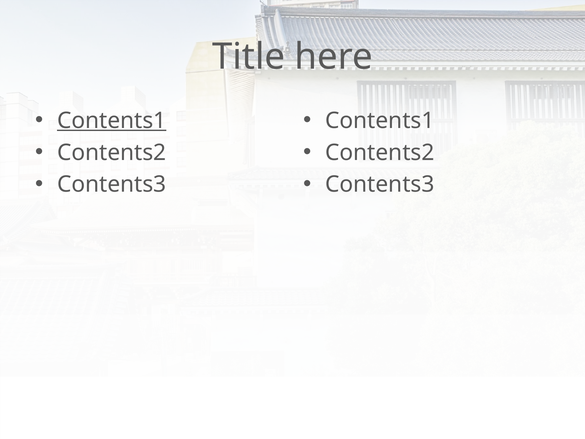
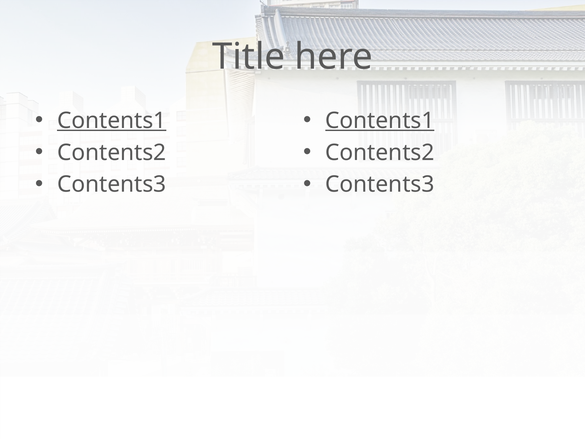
Contents1 underline: none -> present (380, 121)
